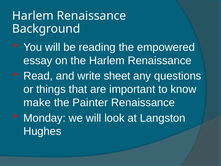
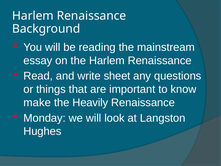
empowered: empowered -> mainstream (166, 47)
Painter: Painter -> Heavily (90, 102)
